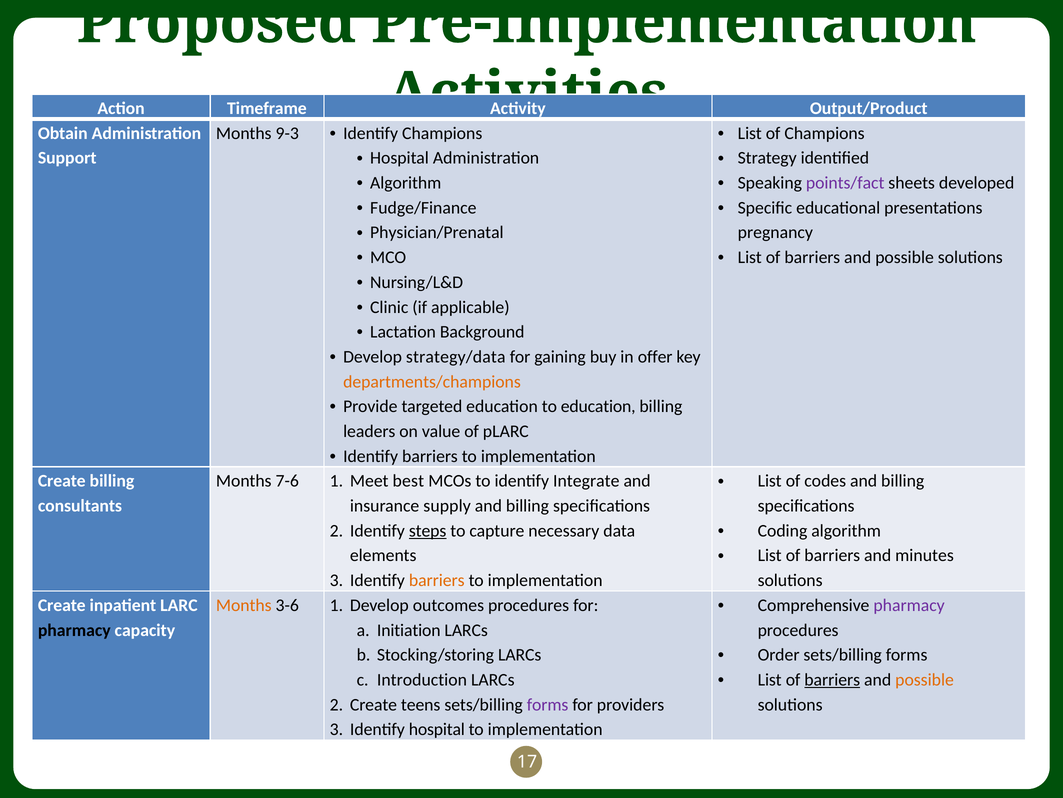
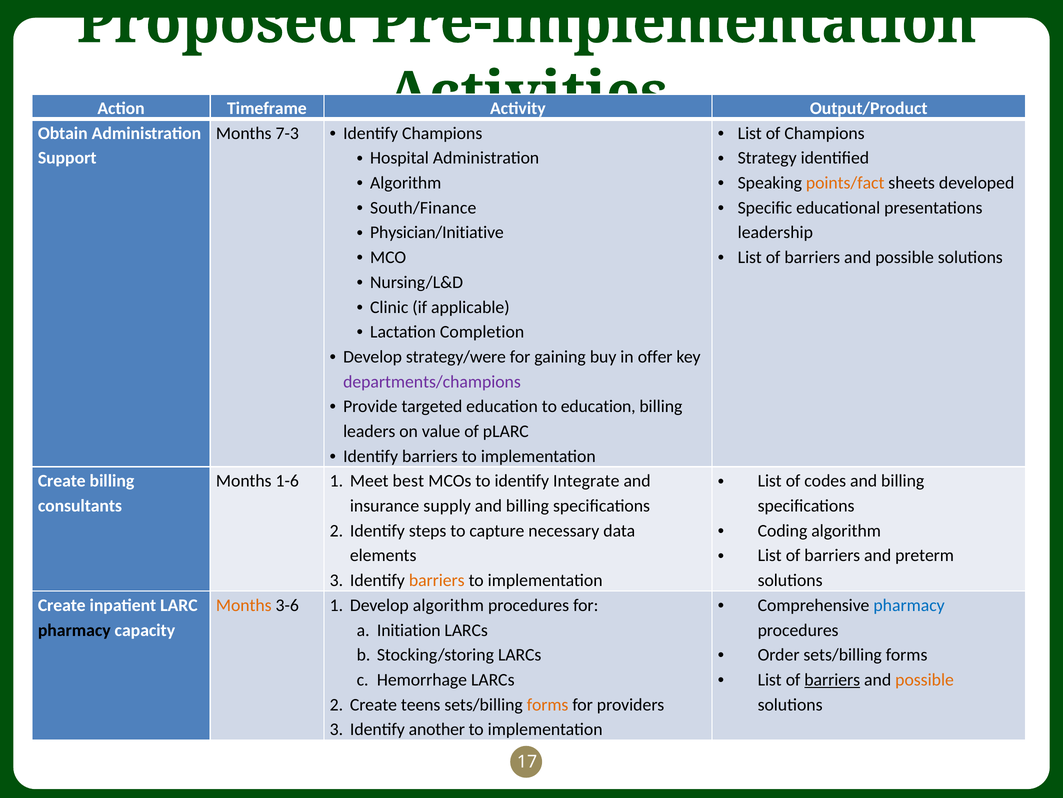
9-3: 9-3 -> 7-3 (287, 133)
points/fact colour: purple -> orange (845, 183)
Fudge/Finance: Fudge/Finance -> South/Finance (423, 208)
Physician/Prenatal: Physician/Prenatal -> Physician/Initiative (437, 232)
pregnancy: pregnancy -> leadership (775, 232)
Background: Background -> Completion (482, 332)
strategy/data: strategy/data -> strategy/were (456, 356)
departments/champions colour: orange -> purple (432, 381)
7-6: 7-6 -> 1-6 (287, 481)
steps underline: present -> none (428, 530)
minutes: minutes -> preterm (925, 555)
pharmacy colour: purple -> blue (909, 605)
Develop outcomes: outcomes -> algorithm (448, 605)
Introduction: Introduction -> Hemorrhage (422, 679)
forms colour: purple -> orange (548, 704)
Identify hospital: hospital -> another (437, 729)
